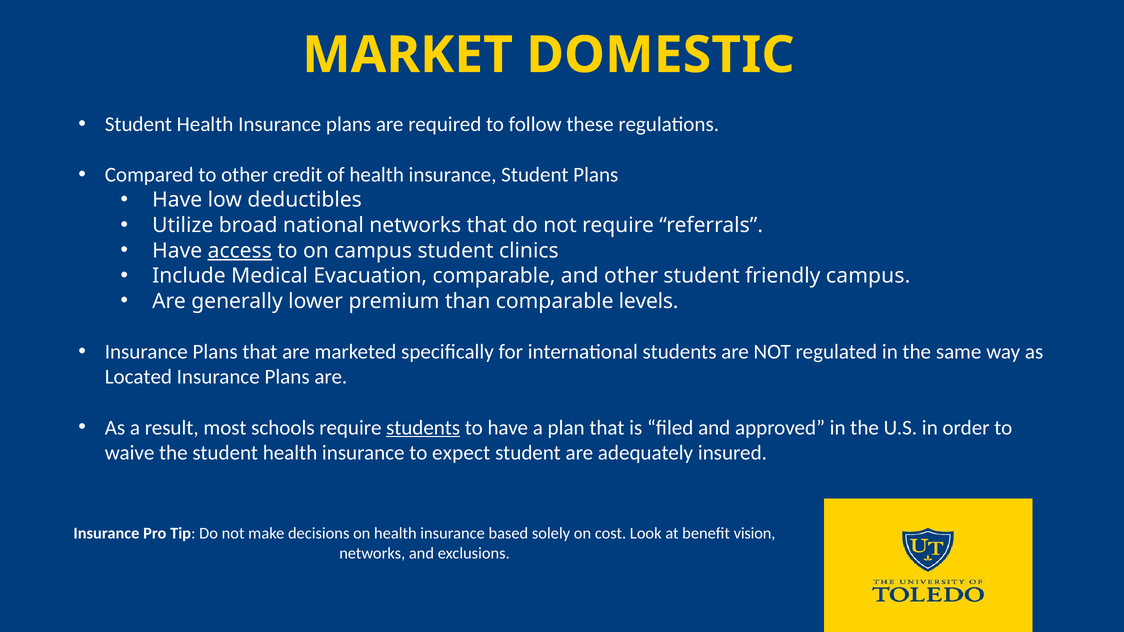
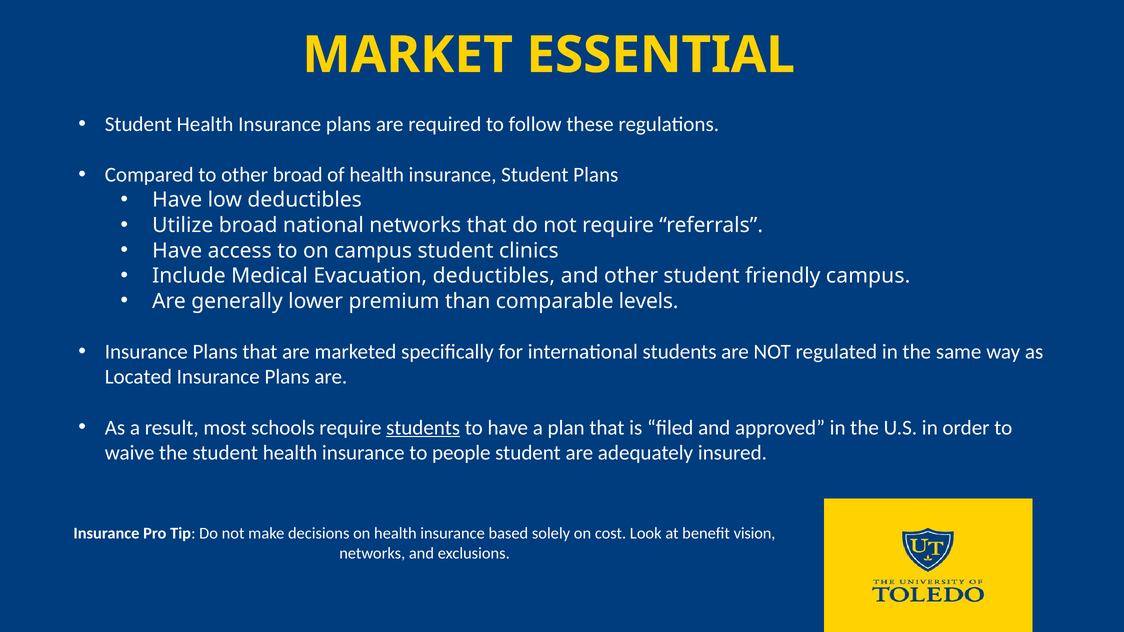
DOMESTIC: DOMESTIC -> ESSENTIAL (661, 55)
other credit: credit -> broad (298, 175)
access underline: present -> none (240, 251)
Evacuation comparable: comparable -> deductibles (494, 276)
expect: expect -> people (461, 453)
